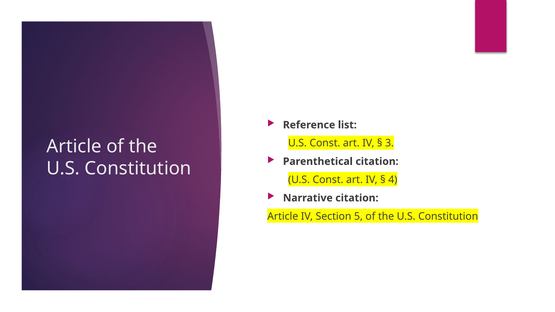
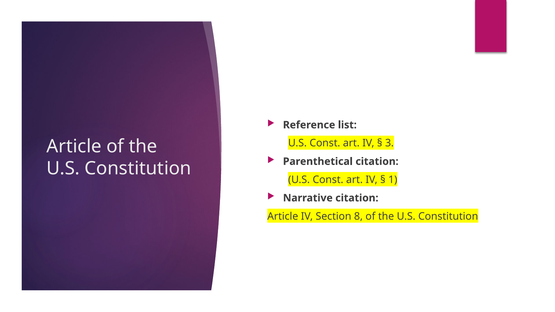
4: 4 -> 1 (393, 180)
5: 5 -> 8 (358, 216)
